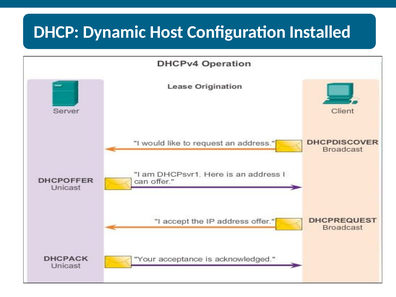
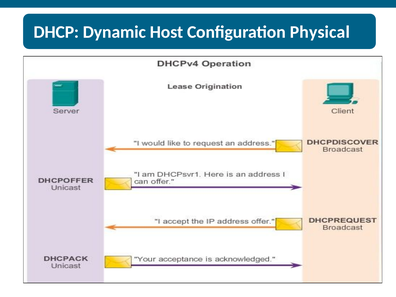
Installed: Installed -> Physical (320, 32)
